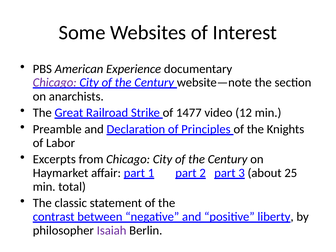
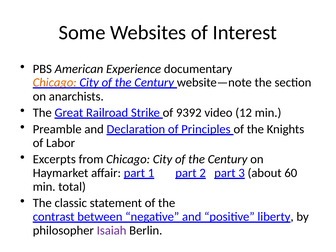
Chicago colour: purple -> orange (55, 83)
1477: 1477 -> 9392 (189, 113)
25: 25 -> 60 (291, 173)
